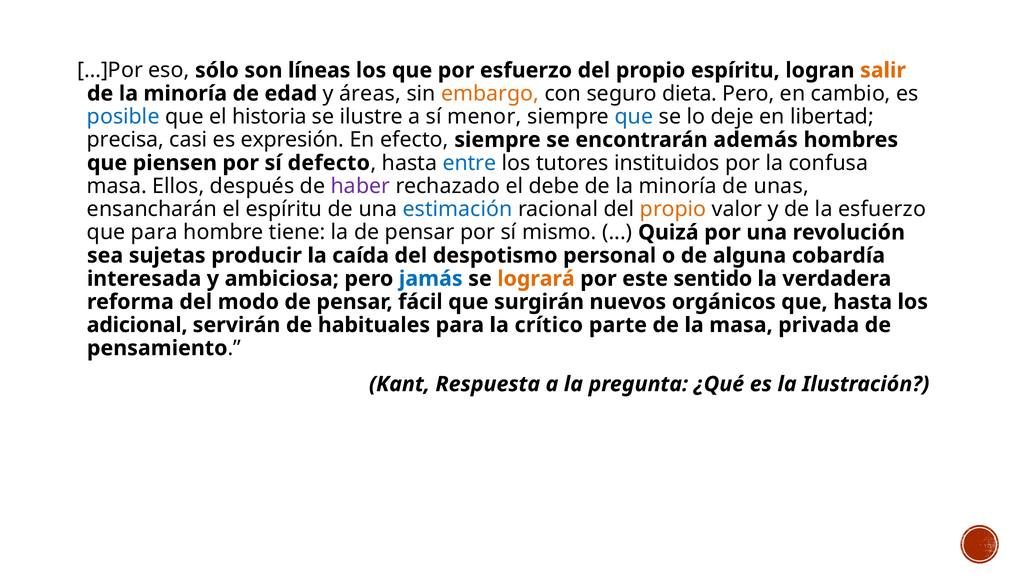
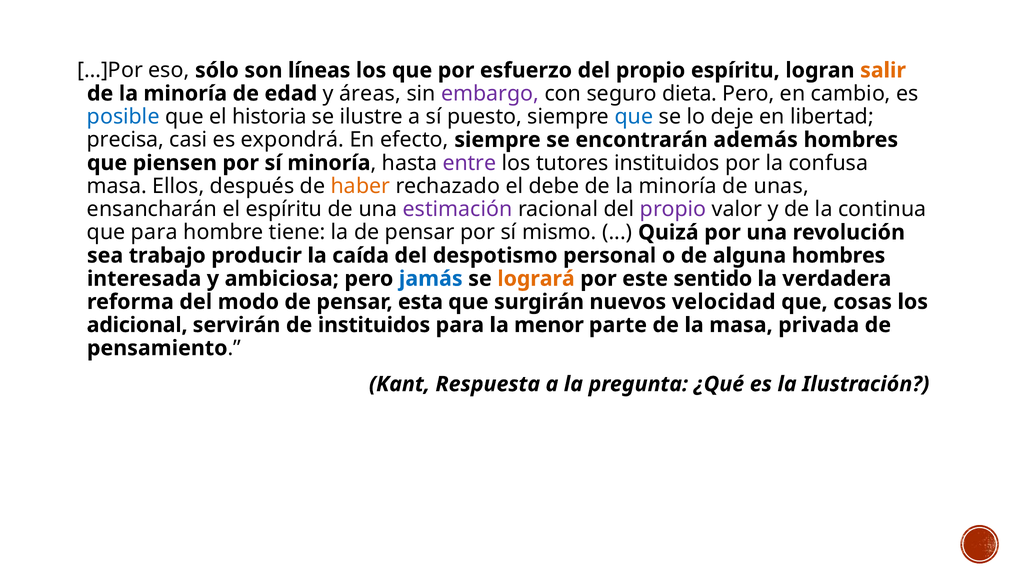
embargo colour: orange -> purple (490, 93)
menor: menor -> puesto (485, 117)
expresión: expresión -> expondrá (292, 140)
sí defecto: defecto -> minoría (329, 163)
entre colour: blue -> purple (469, 163)
haber colour: purple -> orange (360, 186)
estimación colour: blue -> purple (458, 209)
propio colour: orange -> purple (673, 209)
la esfuerzo: esfuerzo -> continua (882, 209)
sujetas: sujetas -> trabajo (167, 255)
alguna cobardía: cobardía -> hombres (839, 255)
fácil: fácil -> esta (420, 302)
orgánicos: orgánicos -> velocidad (724, 302)
que hasta: hasta -> cosas (863, 302)
de habituales: habituales -> instituidos (374, 325)
crítico: crítico -> menor (549, 325)
